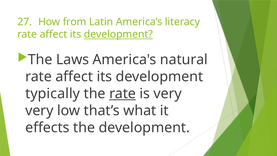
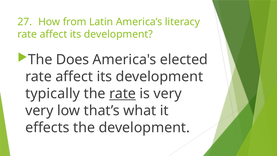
development underline: present -> none (118, 34)
Laws: Laws -> Does (73, 60)
natural: natural -> elected (184, 60)
